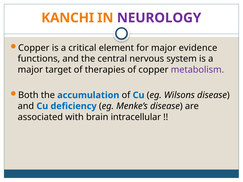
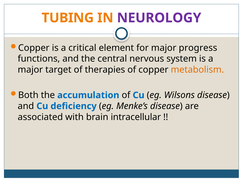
KANCHI: KANCHI -> TUBING (68, 18)
evidence: evidence -> progress (198, 48)
metabolism colour: purple -> orange (197, 70)
